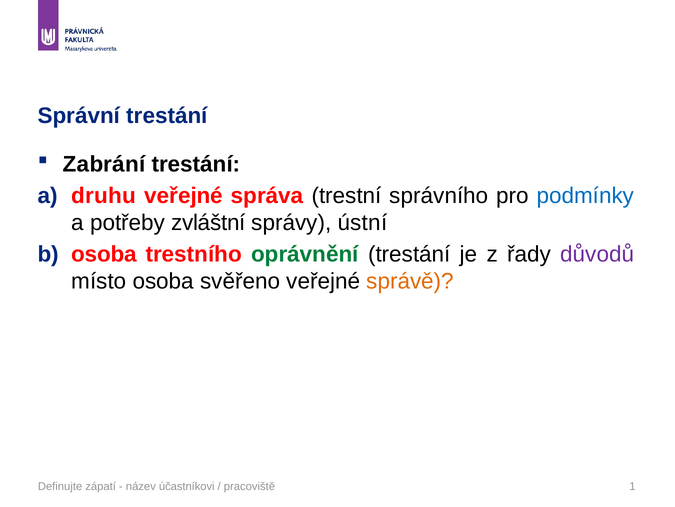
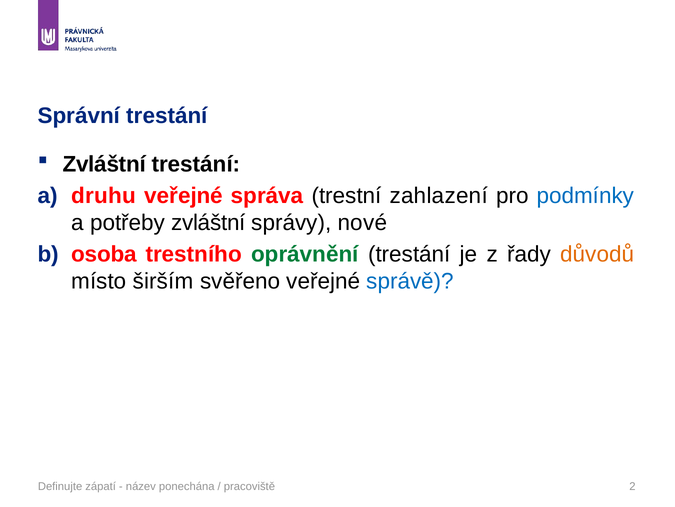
Zabrání: Zabrání -> Zvláštní (104, 164)
správního: správního -> zahlazení (439, 196)
ústní: ústní -> nové (362, 223)
důvodů colour: purple -> orange (597, 254)
místo osoba: osoba -> širším (163, 281)
správě colour: orange -> blue (410, 281)
účastníkovi: účastníkovi -> ponechána (187, 486)
1: 1 -> 2 (632, 486)
